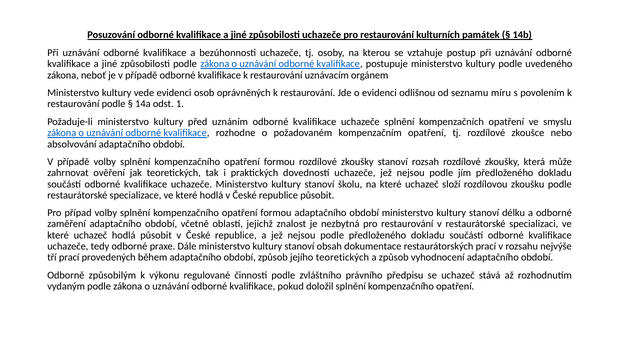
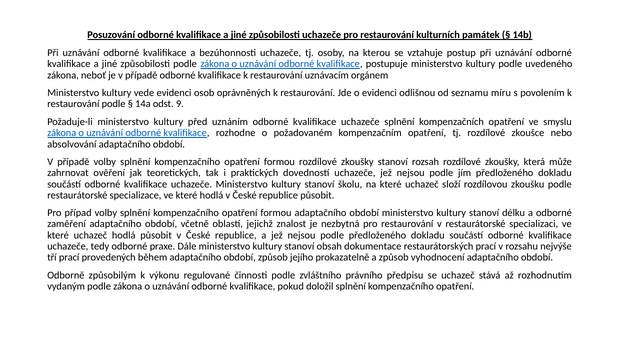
1: 1 -> 9 (180, 104)
jejího teoretických: teoretických -> prokazatelně (342, 257)
